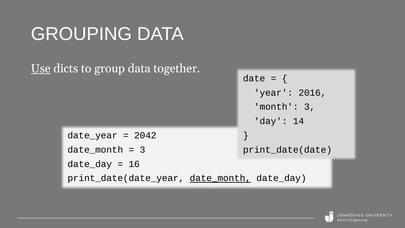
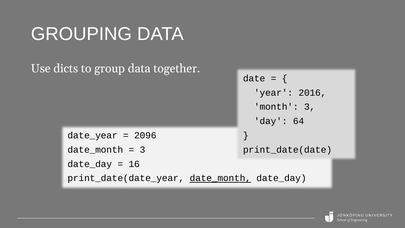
Use underline: present -> none (41, 68)
14: 14 -> 64 (299, 121)
2042: 2042 -> 2096 (145, 135)
